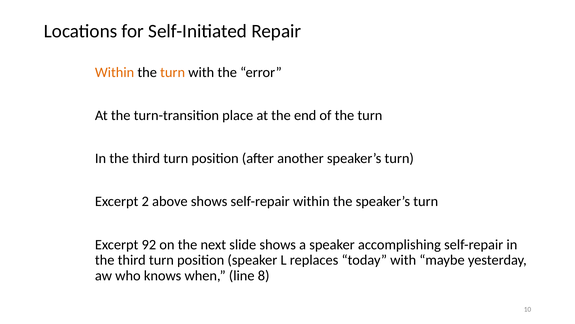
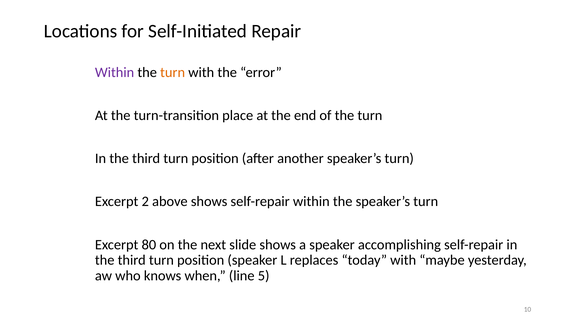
Within colour: orange -> purple (115, 72)
92: 92 -> 80 (149, 244)
8: 8 -> 5 (264, 275)
